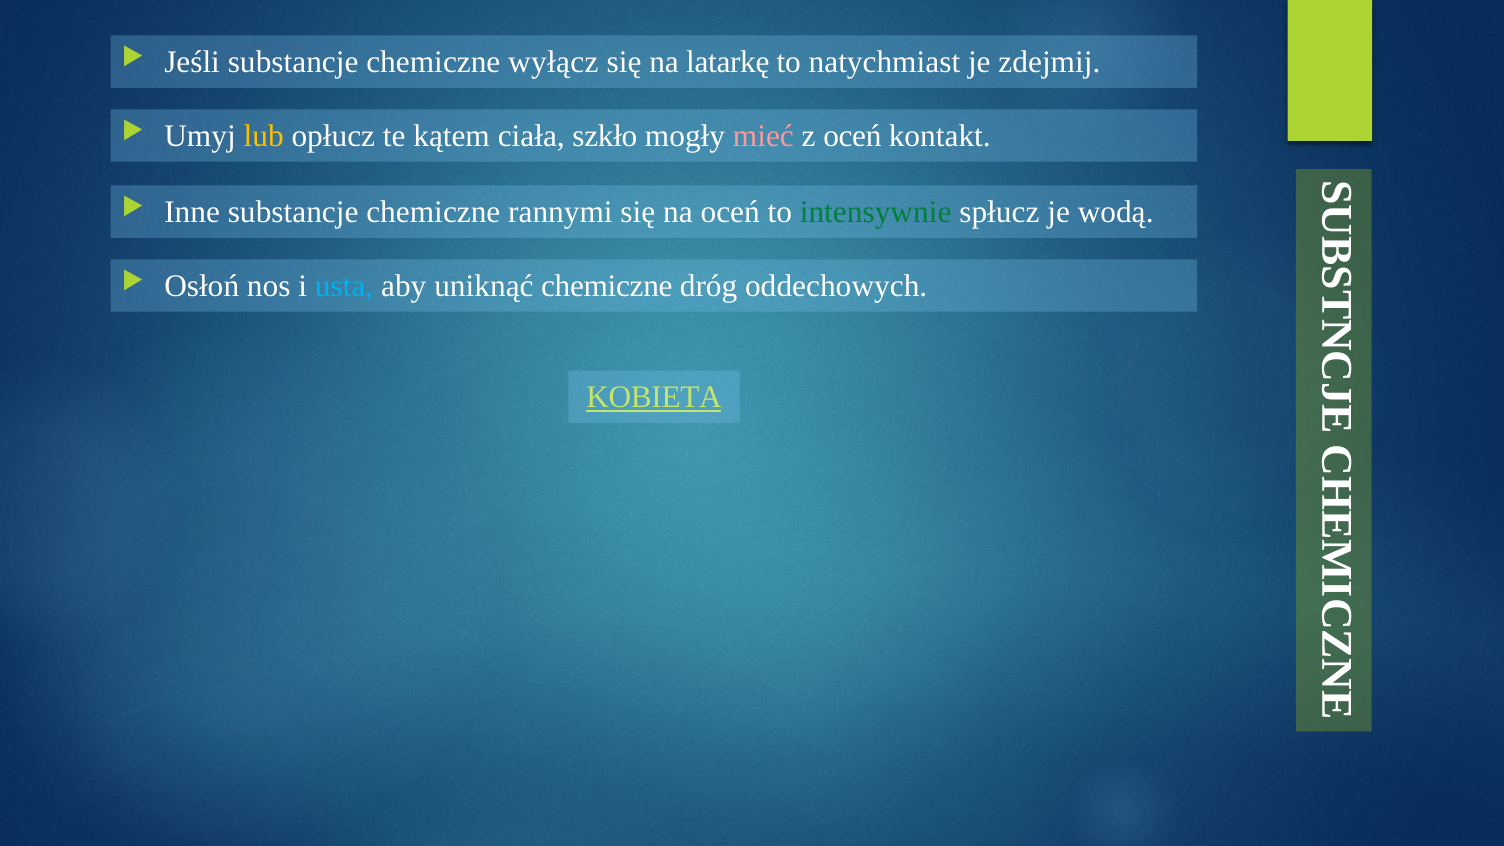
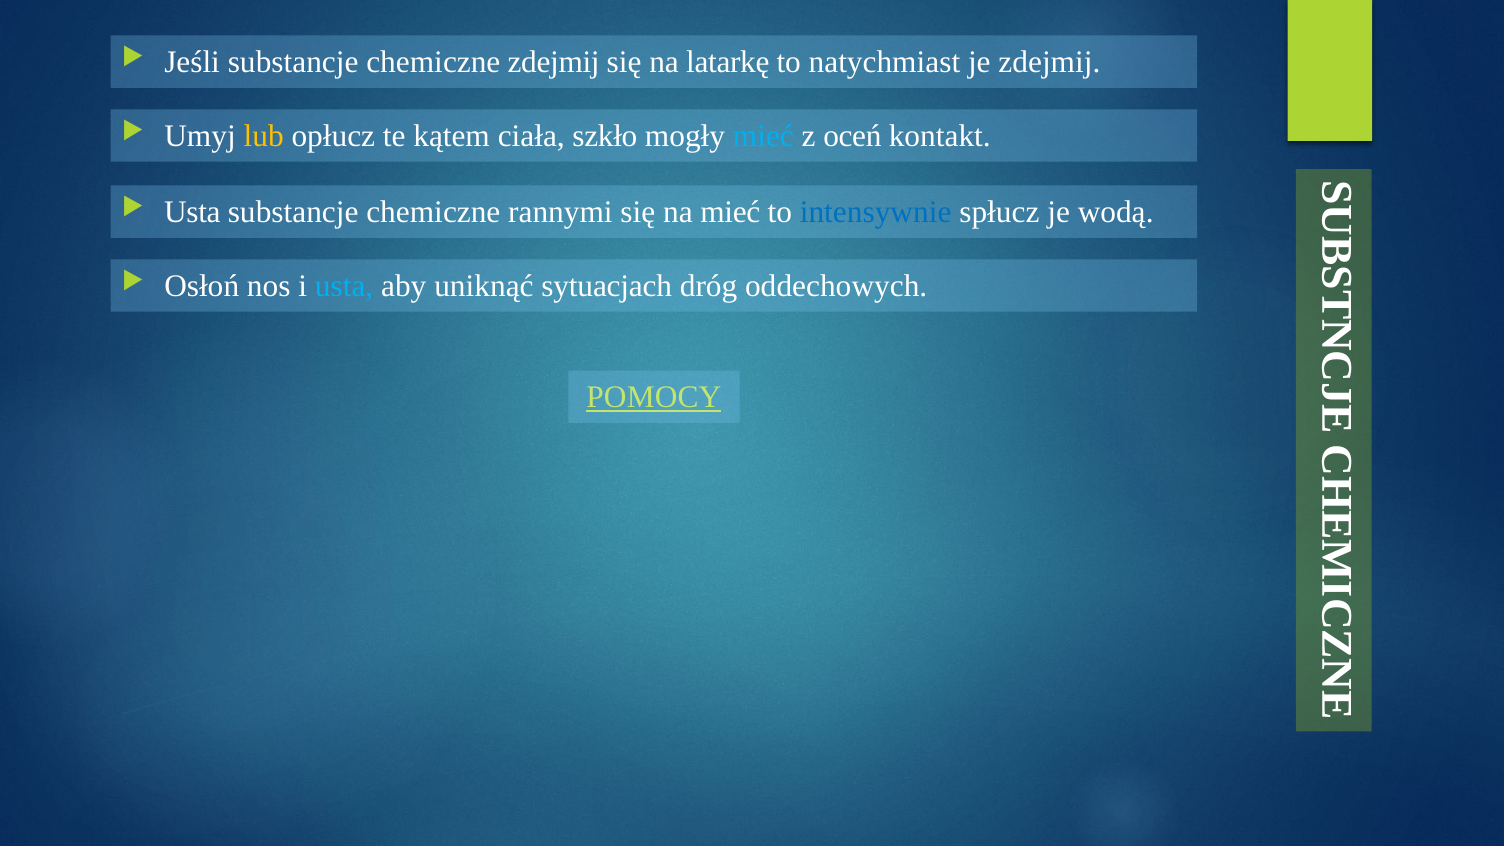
chemiczne wyłącz: wyłącz -> zdejmij (554, 62)
mieć colour: pink -> light blue (763, 136)
Inne: Inne -> Usta (192, 212)
na oceń: oceń -> mieć (730, 212)
intensywnie colour: green -> blue (876, 212)
uniknąć chemiczne: chemiczne -> sytuacjach (607, 286)
KOBIETA: KOBIETA -> POMOCY (654, 397)
